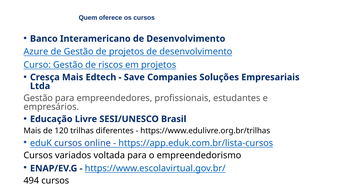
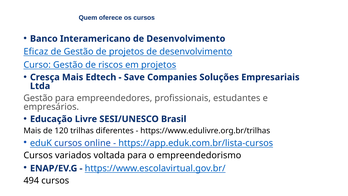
Azure: Azure -> Eficaz (36, 52)
